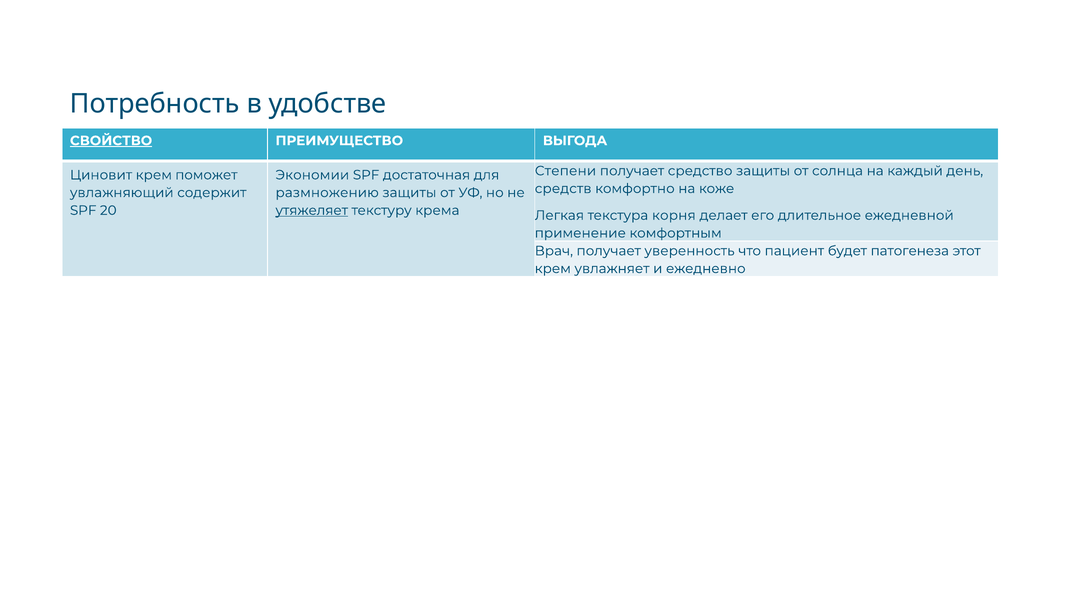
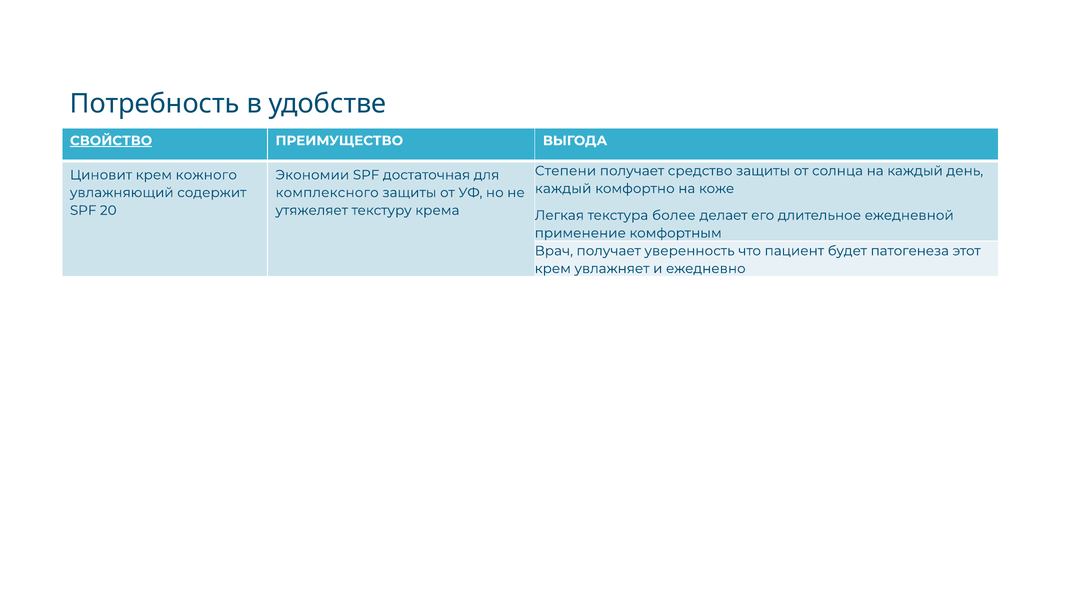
поможет: поможет -> кожного (206, 175)
средств: средств -> каждый (563, 189)
размножению: размножению -> комплексного (327, 193)
утяжеляет underline: present -> none (312, 210)
корня: корня -> более (674, 215)
